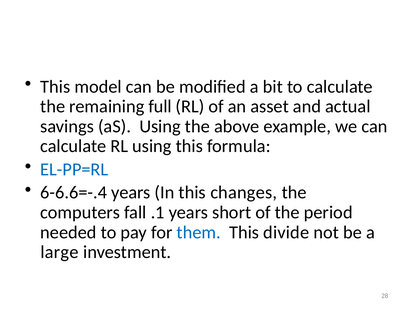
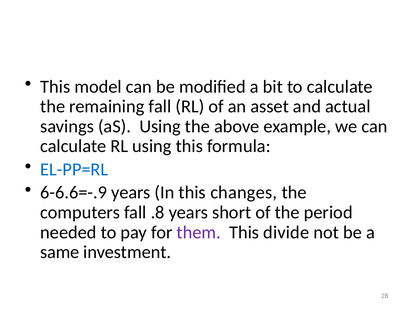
remaining full: full -> fall (160, 106)
6-6.6=-.4: 6-6.6=-.4 -> 6-6.6=-.9 (74, 192)
.1: .1 -> .8 (158, 212)
them colour: blue -> purple (199, 232)
large: large -> same (60, 252)
